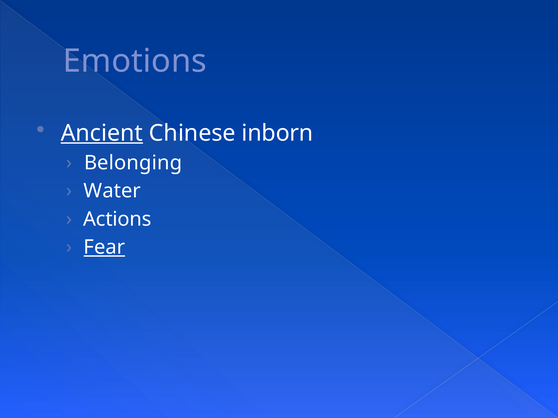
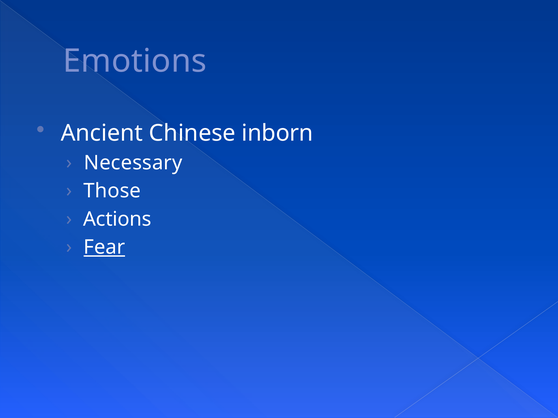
Ancient underline: present -> none (102, 133)
Belonging: Belonging -> Necessary (133, 163)
Water: Water -> Those (112, 191)
